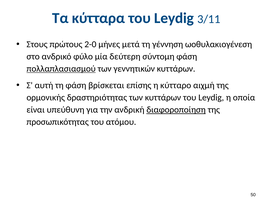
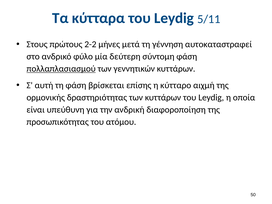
3/11: 3/11 -> 5/11 (209, 19)
2-0: 2-0 -> 2-2 (90, 44)
ωοθυλακιογένεση: ωοθυλακιογένεση -> αυτοκαταστραφεί (219, 44)
διαφοροποίηση underline: present -> none (176, 110)
